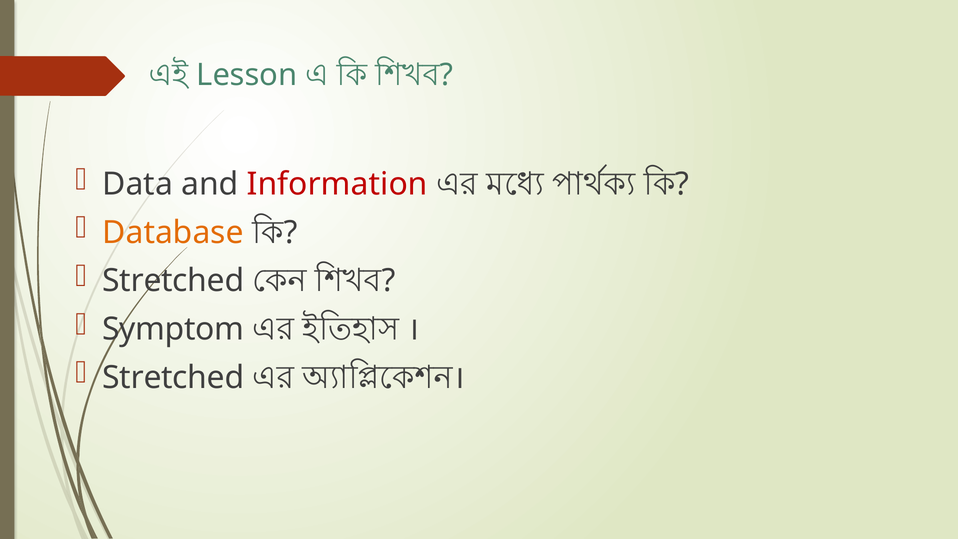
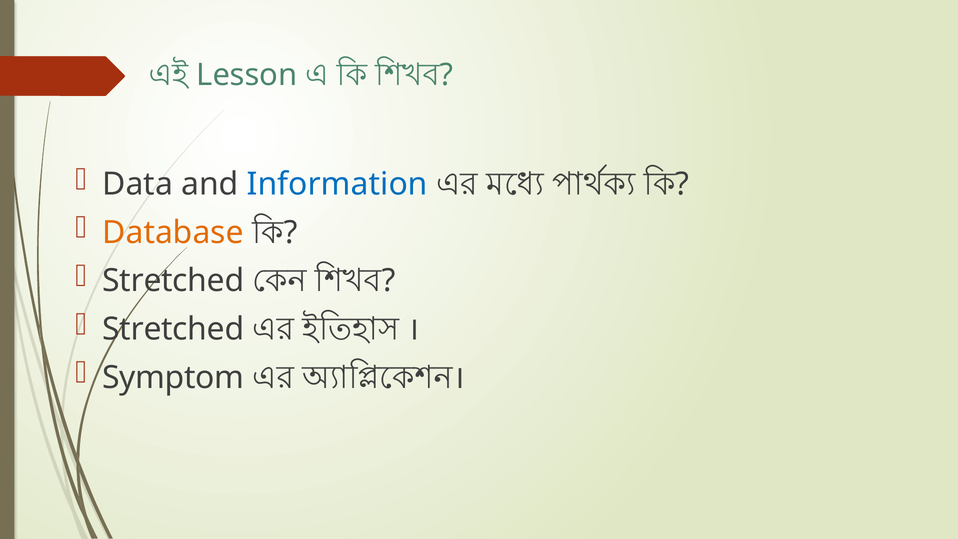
Information colour: red -> blue (337, 184)
Symptom: Symptom -> Stretched (173, 329)
Stretched: Stretched -> Symptom (173, 377)
